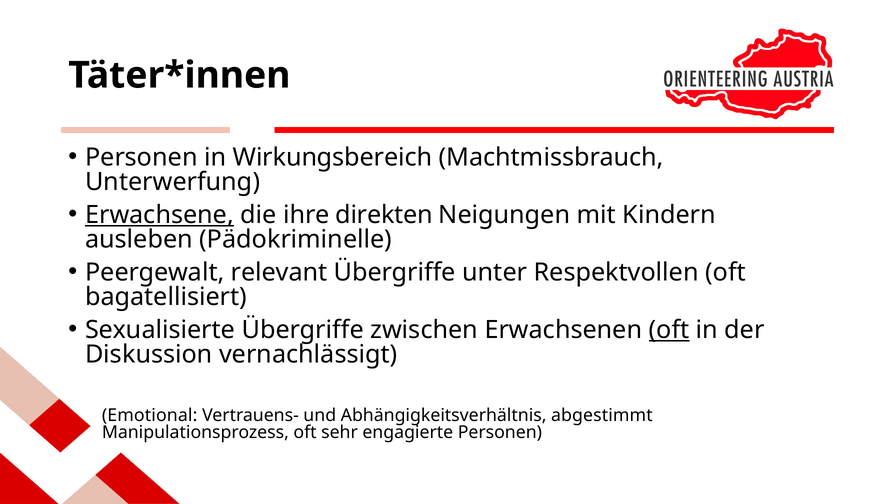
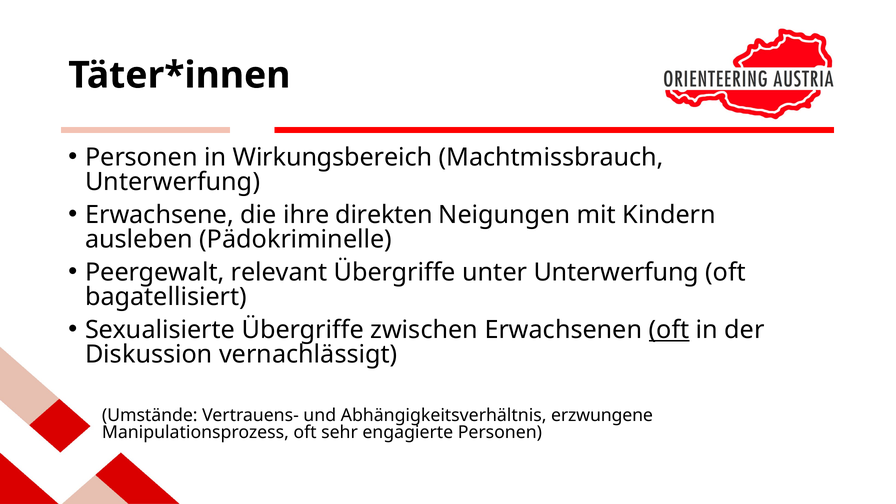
Erwachsene underline: present -> none (159, 215)
unter Respektvollen: Respektvollen -> Unterwerfung (616, 272)
Emotional: Emotional -> Umstände (150, 415)
abgestimmt: abgestimmt -> erzwungene (602, 415)
